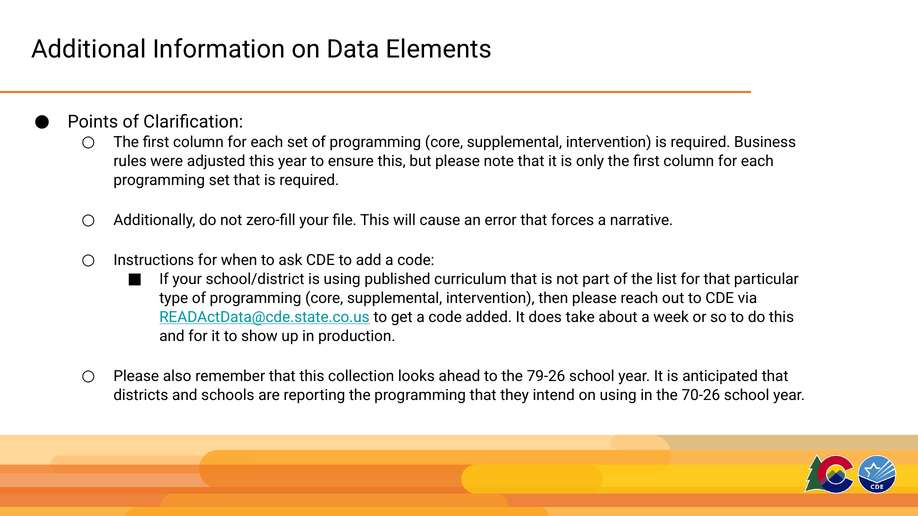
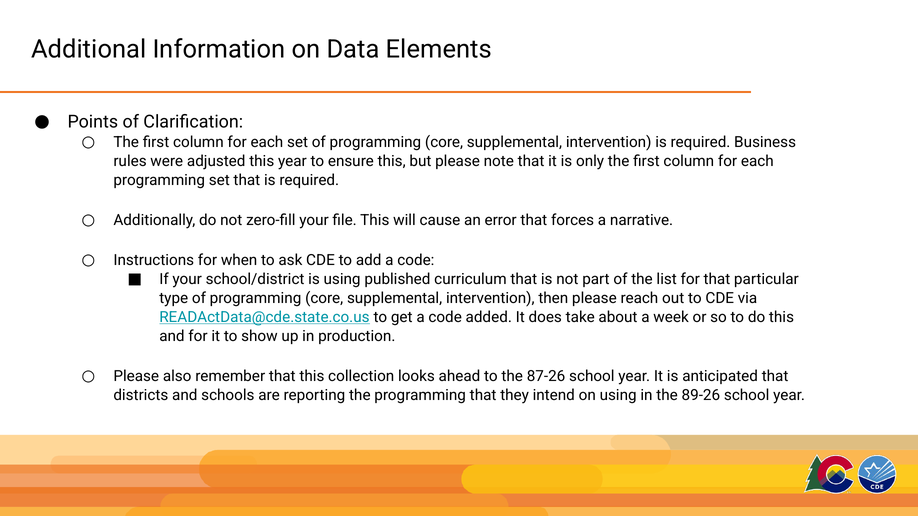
79-26: 79-26 -> 87-26 (546, 377)
70-26: 70-26 -> 89-26 (701, 396)
